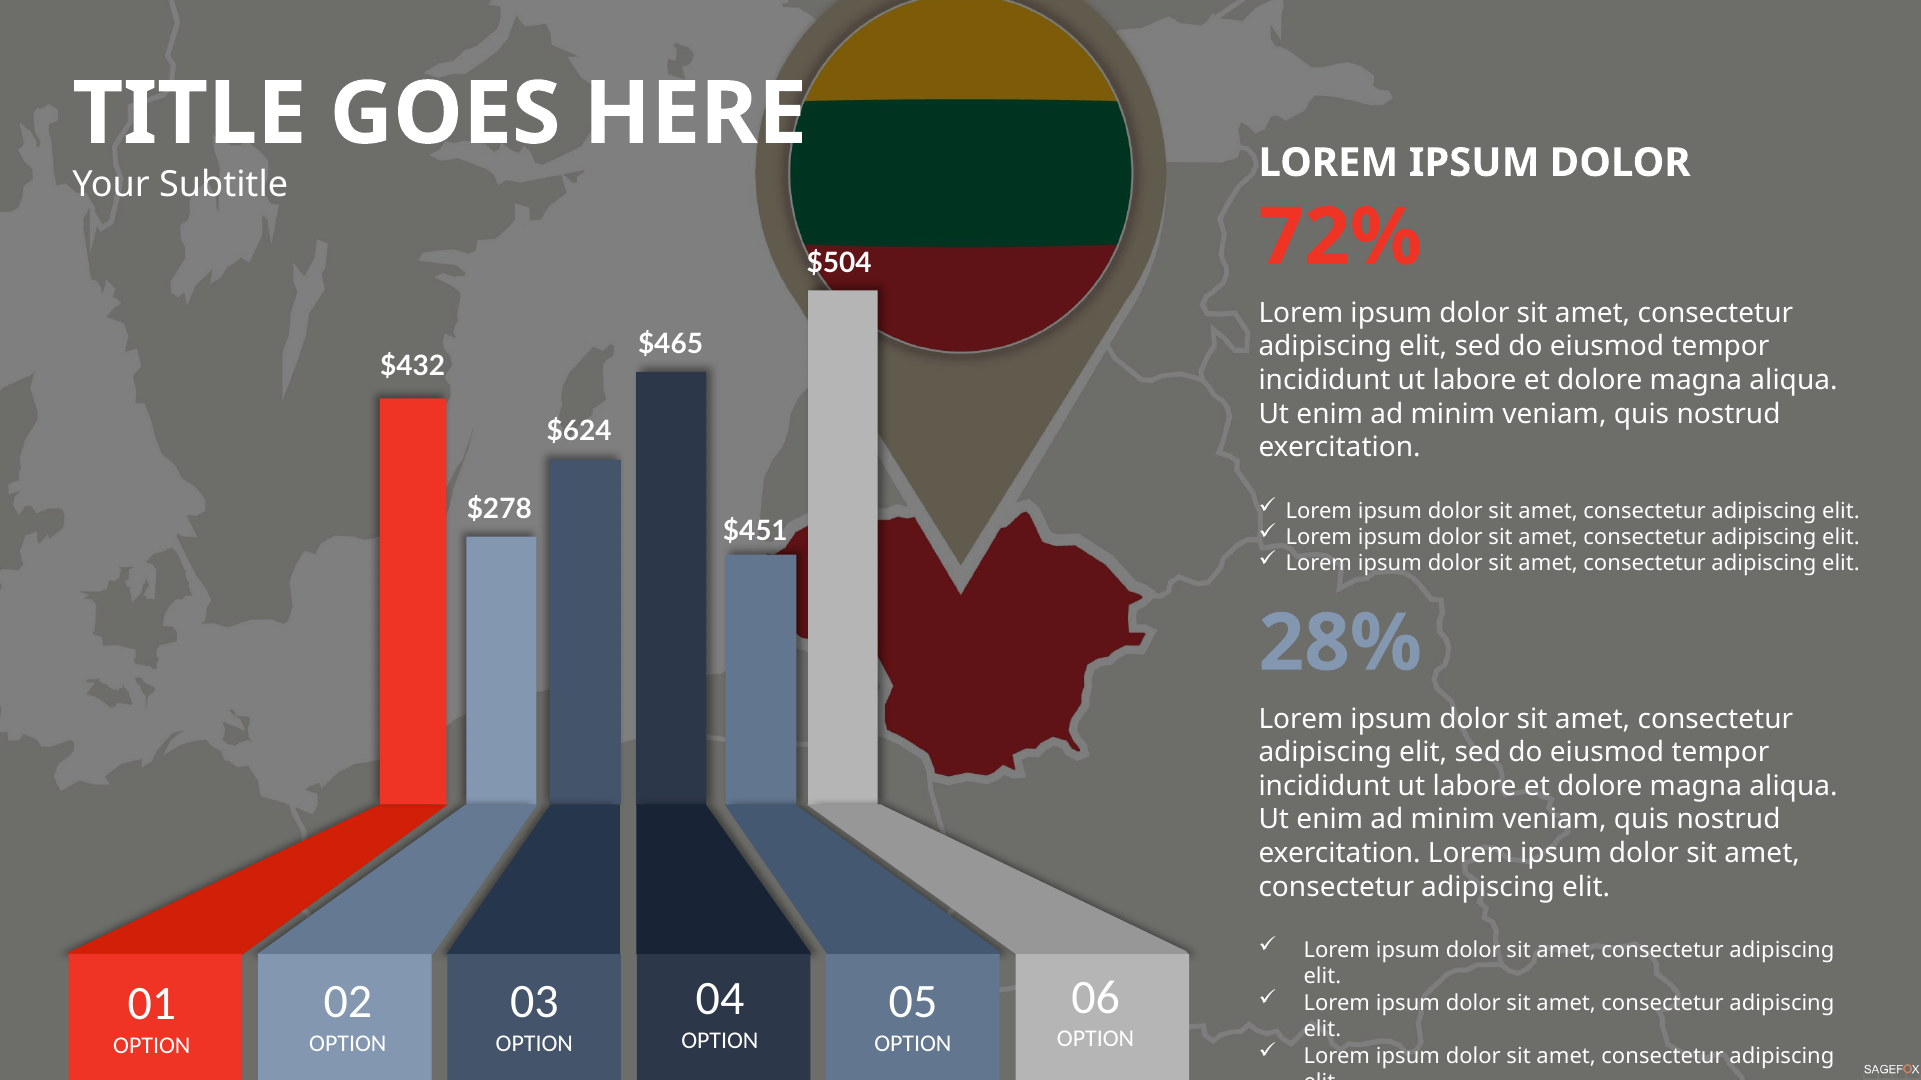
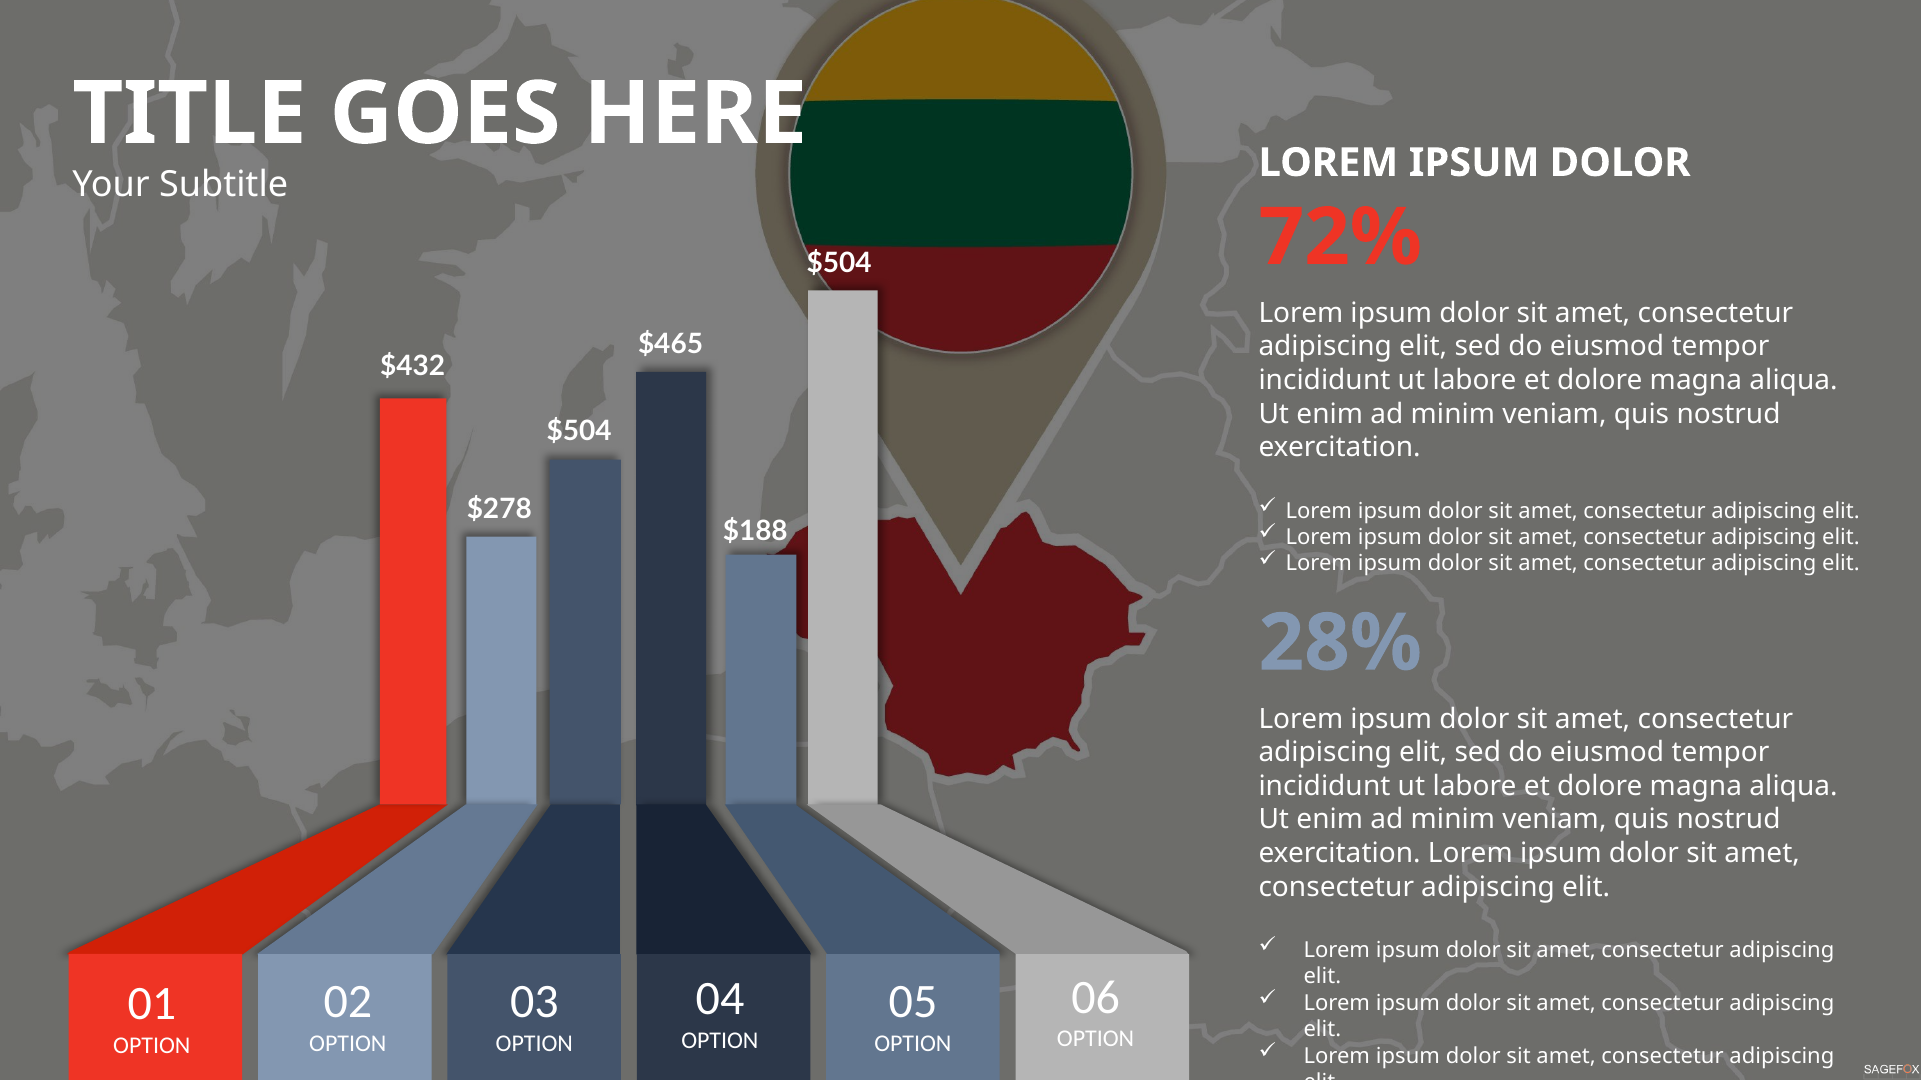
$624: $624 -> $504 (579, 431)
$451: $451 -> $188 (755, 532)
